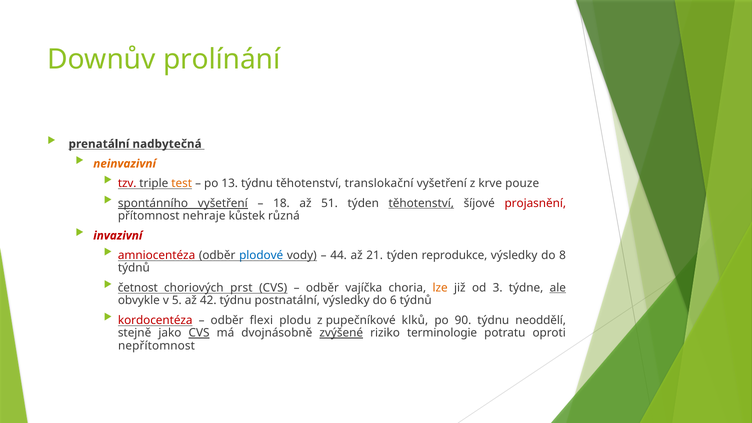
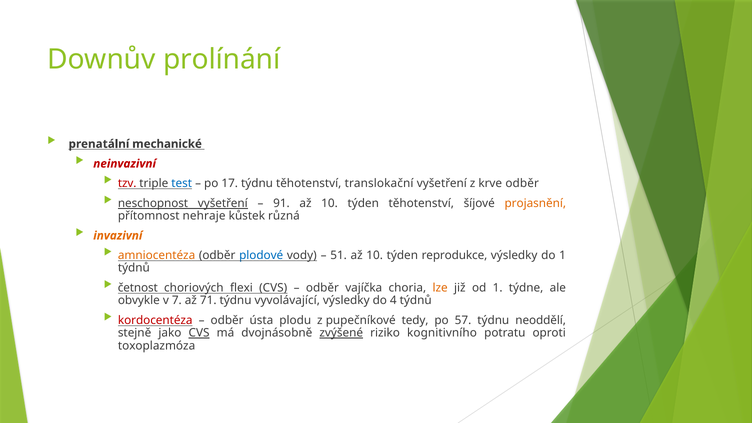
nadbytečná: nadbytečná -> mechanické (167, 144)
neinvazivní colour: orange -> red (125, 164)
test colour: orange -> blue (182, 183)
13: 13 -> 17 (230, 183)
krve pouze: pouze -> odběr (522, 183)
spontánního: spontánního -> neschopnost (153, 203)
18: 18 -> 91 (281, 203)
51: 51 -> 10 (330, 203)
těhotenství underline: present -> none (421, 203)
projasnění colour: red -> orange (535, 203)
invazivní colour: red -> orange (118, 236)
amniocentéza colour: red -> orange (157, 255)
44: 44 -> 51 (339, 255)
21: 21 -> 10 (375, 255)
do 8: 8 -> 1 (563, 255)
prst: prst -> flexi (241, 288)
od 3: 3 -> 1 (498, 288)
ale underline: present -> none (558, 288)
5: 5 -> 7 (177, 301)
42: 42 -> 71 (208, 301)
postnatální: postnatální -> vyvolávající (287, 301)
6: 6 -> 4 (393, 301)
flexi: flexi -> ústa (261, 320)
klků: klků -> tedy (415, 320)
90: 90 -> 57 (463, 320)
terminologie: terminologie -> kognitivního (442, 333)
nepřítomnost: nepřítomnost -> toxoplazmóza (157, 346)
